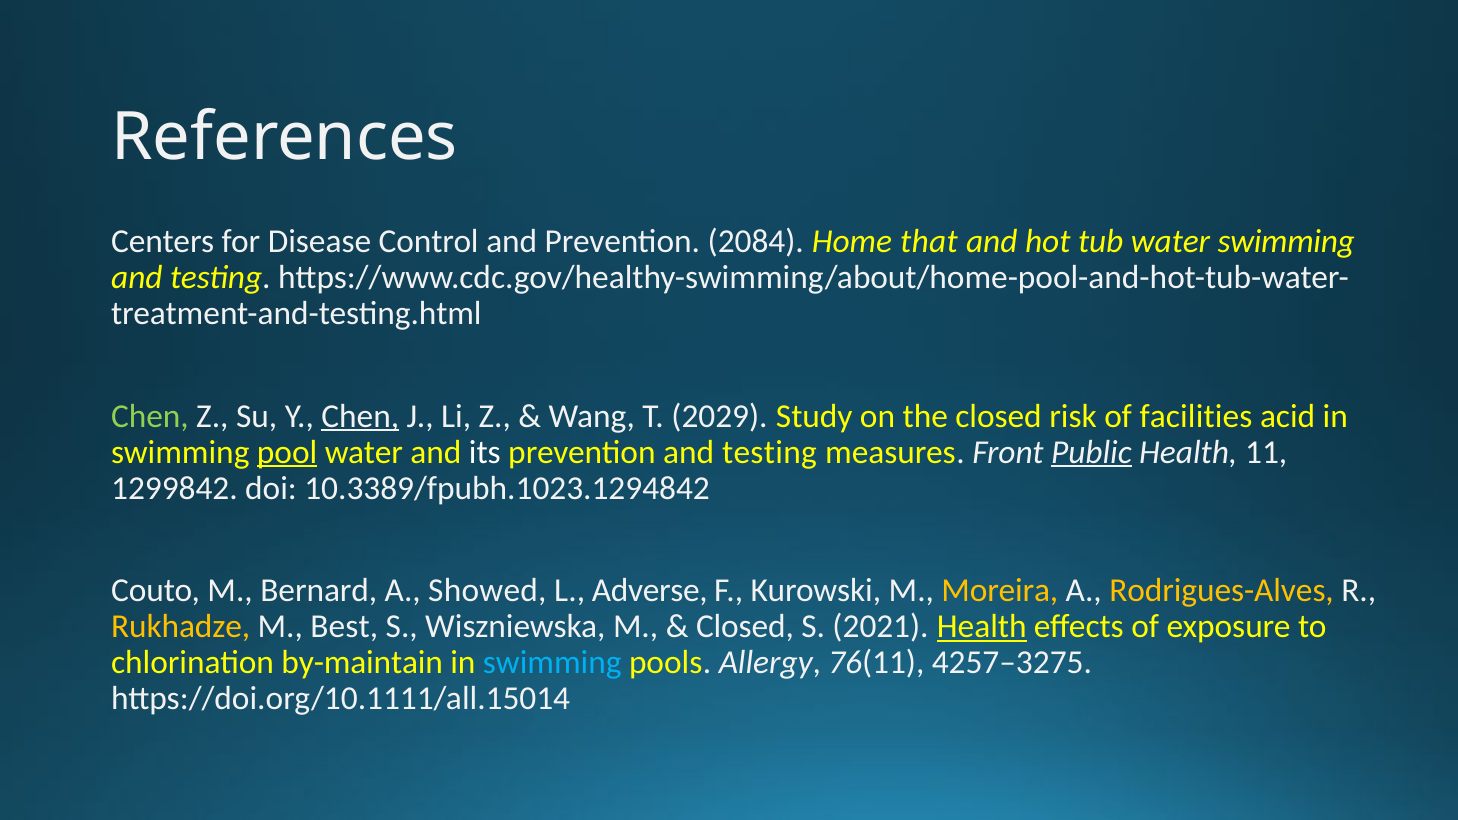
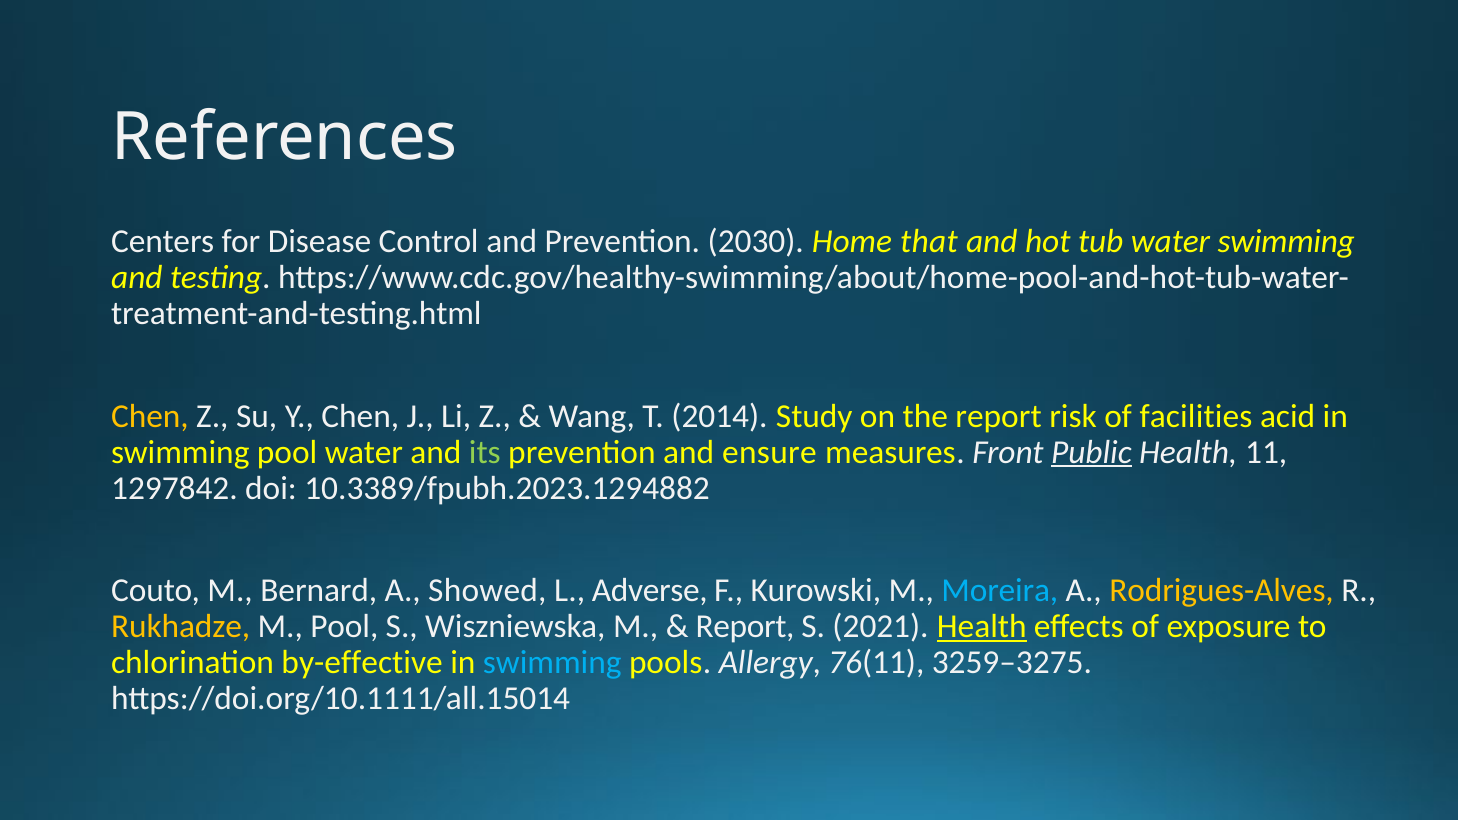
2084: 2084 -> 2030 (756, 242)
Chen colour: light green -> yellow (150, 416)
Chen underline: present -> none (360, 416)
2029: 2029 -> 2014 (720, 416)
the closed: closed -> report (999, 416)
pool underline: present -> none (287, 452)
its colour: white -> light green (485, 452)
prevention and testing: testing -> ensure (769, 452)
1299842: 1299842 -> 1297842 (174, 488)
10.3389/fpubh.1023.1294842: 10.3389/fpubh.1023.1294842 -> 10.3389/fpubh.2023.1294882 (507, 488)
Moreira colour: yellow -> light blue (1000, 591)
M Best: Best -> Pool (344, 627)
Closed: Closed -> Report (745, 627)
by-maintain: by-maintain -> by-effective (362, 663)
4257–3275: 4257–3275 -> 3259–3275 (1012, 663)
